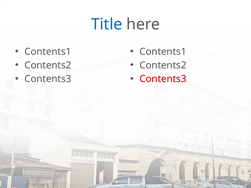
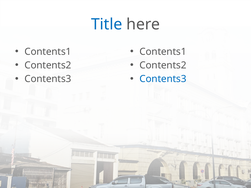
Contents3 colour: red -> blue (163, 79)
